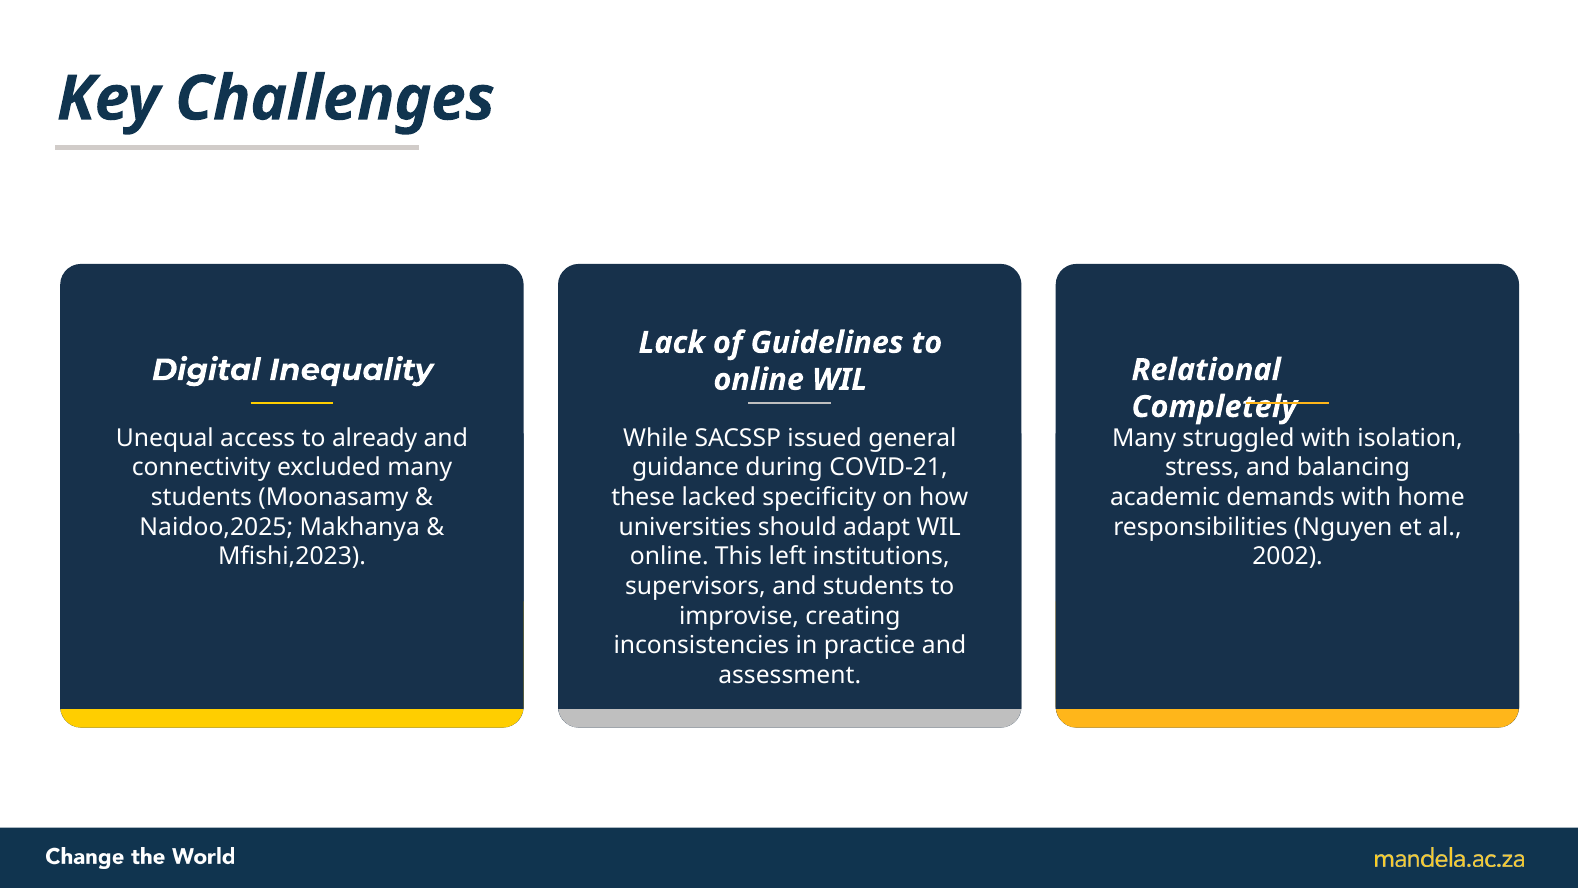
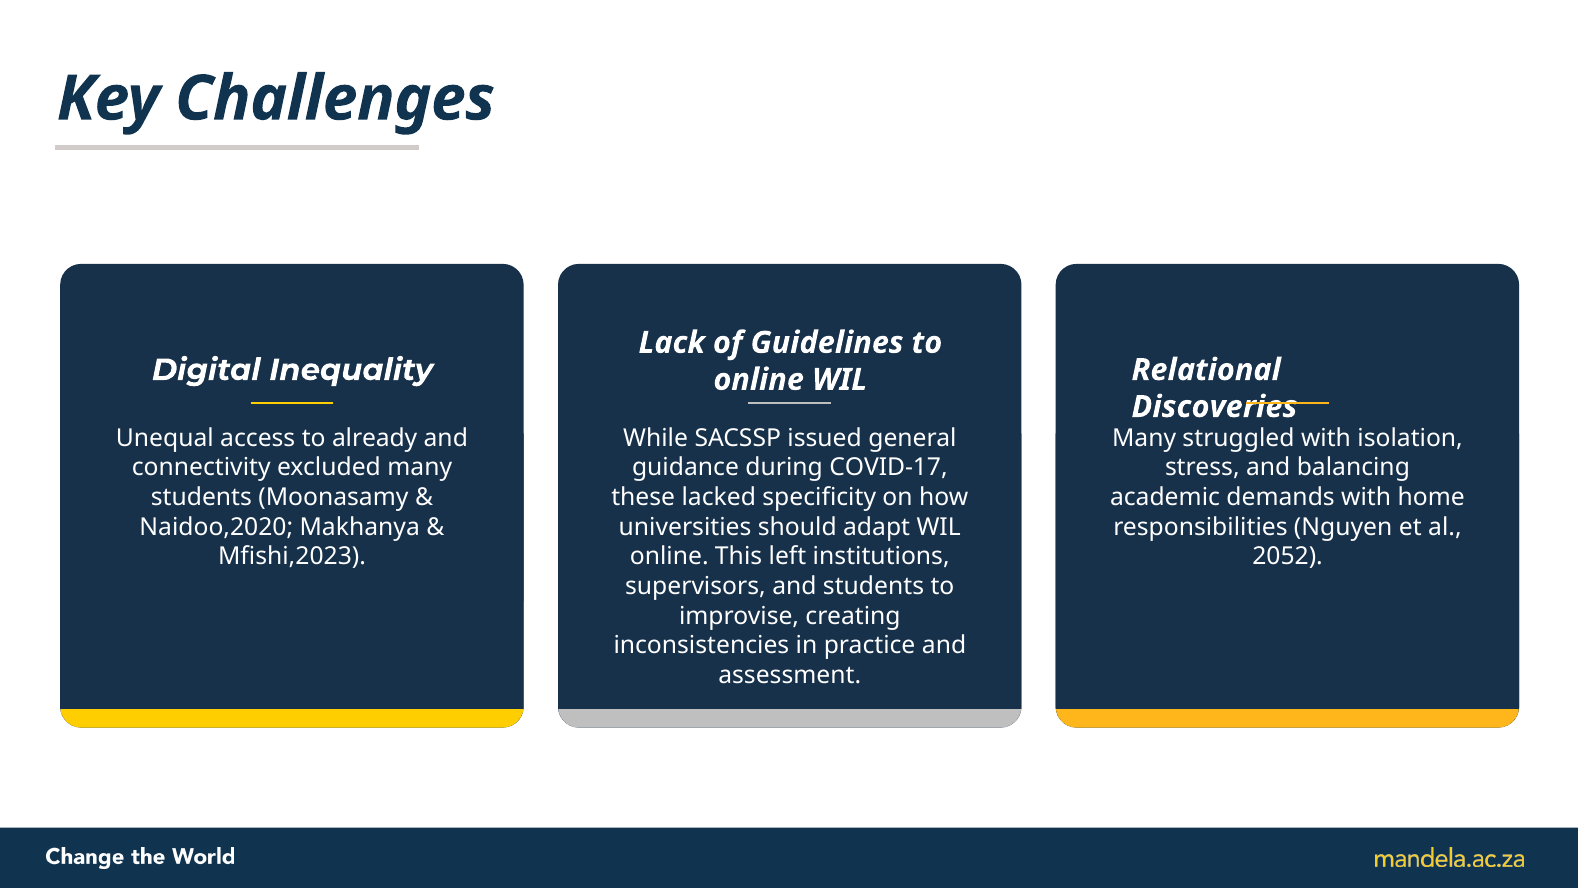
Completely: Completely -> Discoveries (1214, 407)
COVID-21: COVID-21 -> COVID-17 (888, 468)
Naidoo,2025: Naidoo,2025 -> Naidoo,2020 (216, 527)
2002: 2002 -> 2052 (1288, 556)
